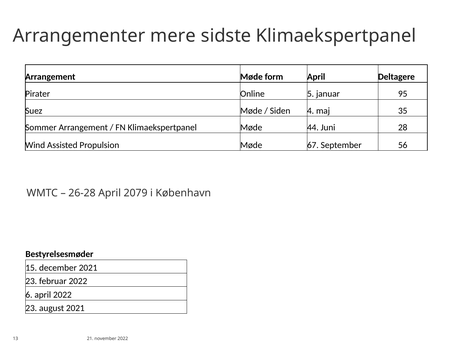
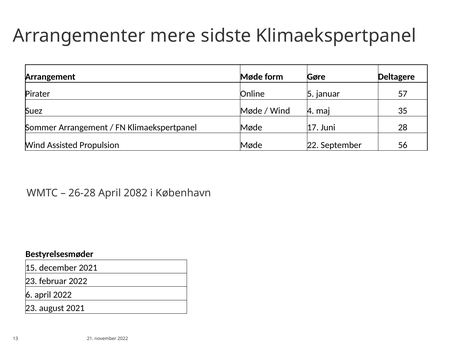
form April: April -> Gøre (316, 77)
95: 95 -> 57 (403, 94)
Siden: Siden -> Wind (280, 111)
44: 44 -> 17 (313, 127)
67: 67 -> 22 (313, 145)
2079: 2079 -> 2082 (136, 193)
